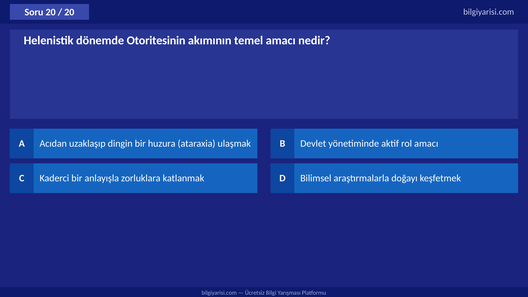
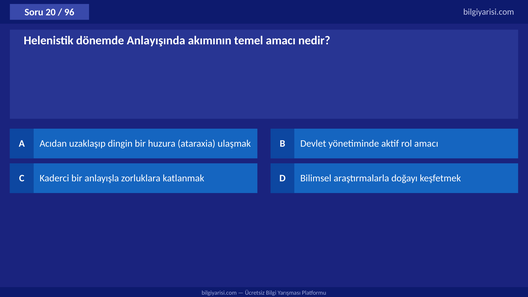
20: 20 -> 96 (69, 12)
Otoritesinin: Otoritesinin -> Anlayışında (156, 41)
